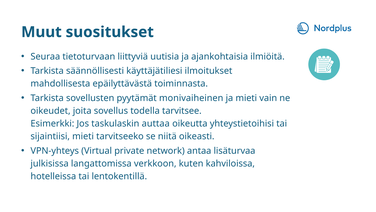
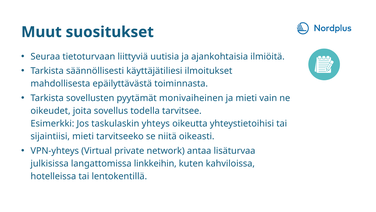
auttaa: auttaa -> yhteys (156, 123)
verkkoon: verkkoon -> linkkeihin (155, 163)
